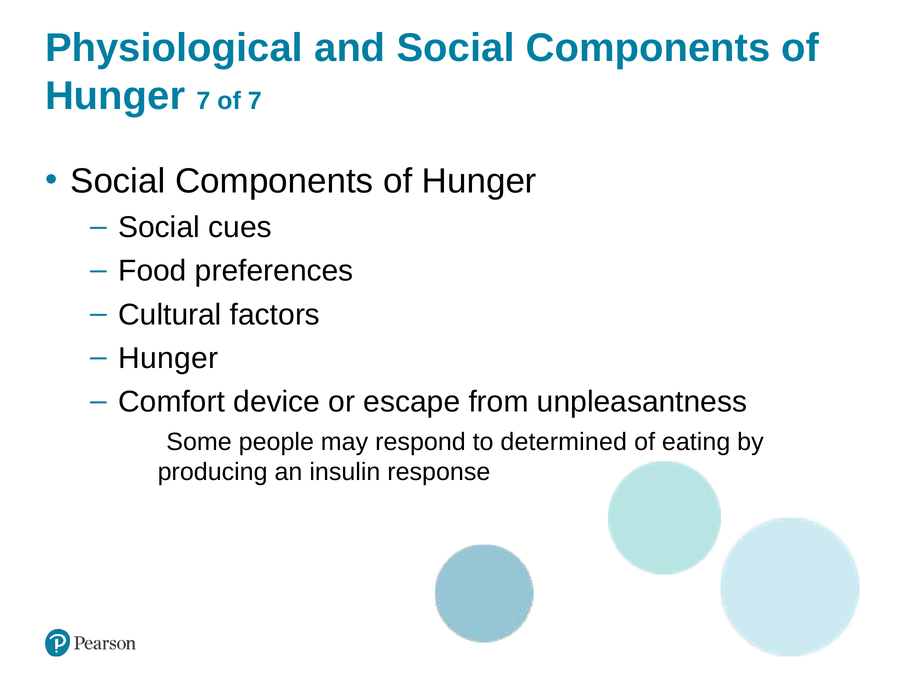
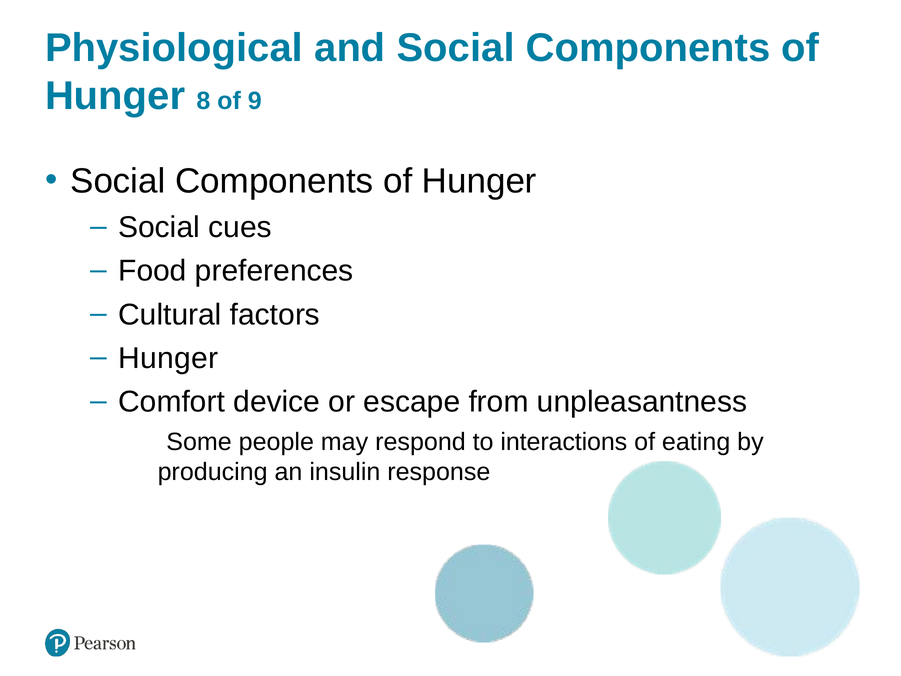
Hunger 7: 7 -> 8 (203, 101)
of 7: 7 -> 9 (255, 101)
determined: determined -> interactions (564, 442)
